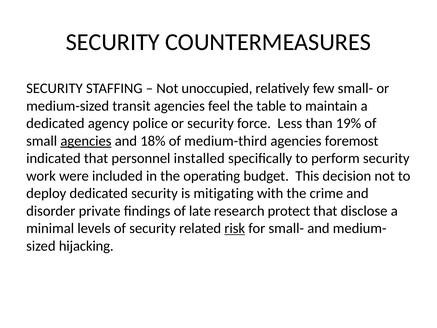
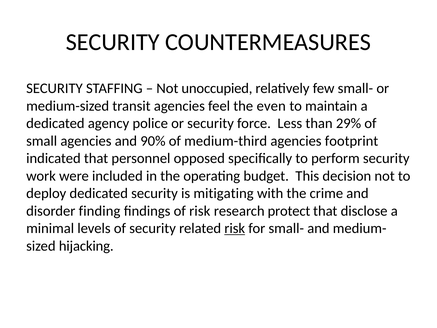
table: table -> even (271, 106)
19%: 19% -> 29% (349, 123)
agencies underline: present -> none (86, 141)
18%: 18% -> 90% (153, 141)
foremost: foremost -> footprint (352, 141)
installed: installed -> opposed (199, 158)
private: private -> finding (100, 211)
of late: late -> risk (200, 211)
